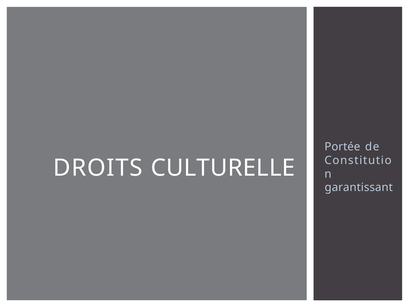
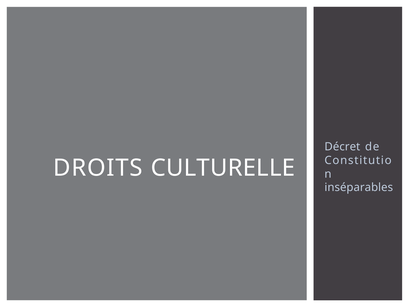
Portée: Portée -> Décret (342, 146)
garantissant: garantissant -> inséparables (359, 187)
